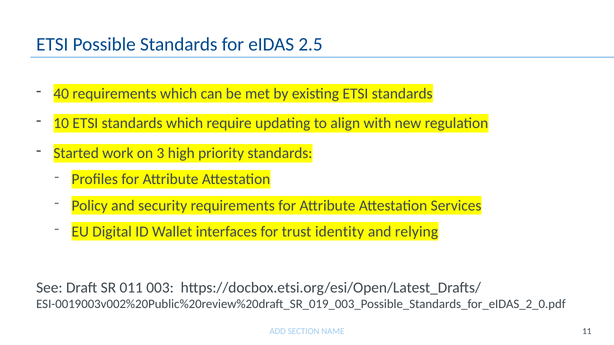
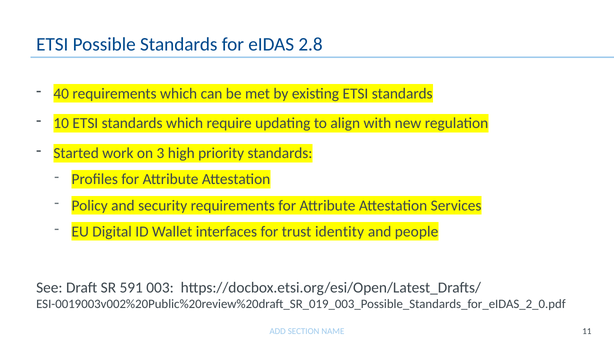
2.5: 2.5 -> 2.8 (311, 45)
relying: relying -> people (417, 232)
011: 011 -> 591 (131, 288)
